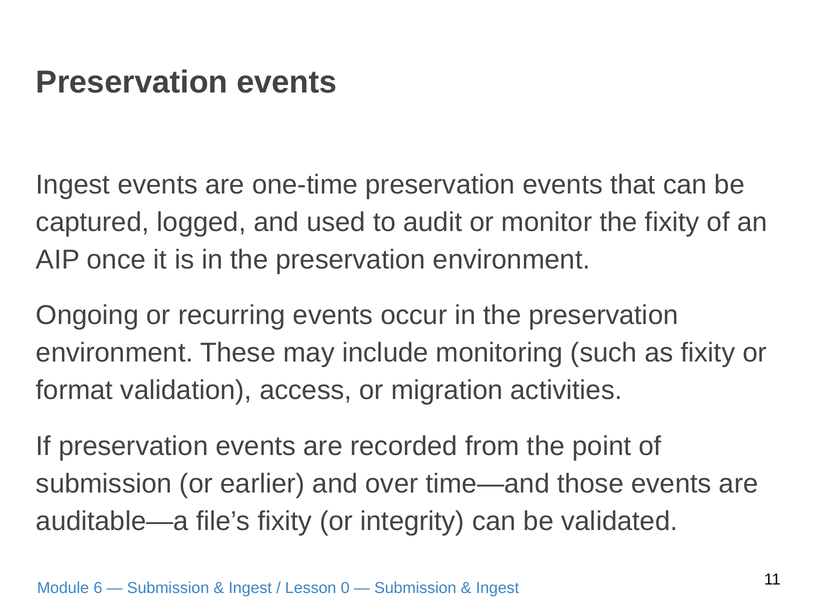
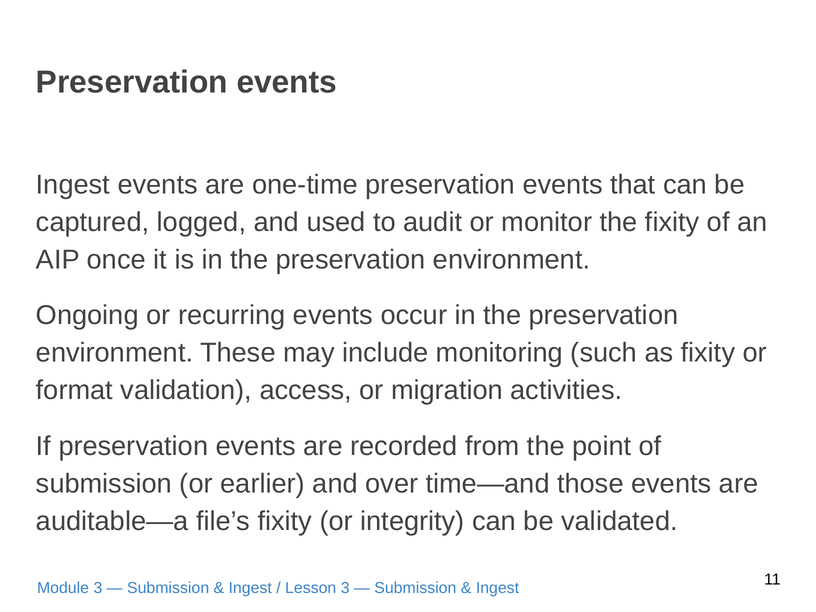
Module 6: 6 -> 3 (98, 588)
Lesson 0: 0 -> 3 (345, 588)
